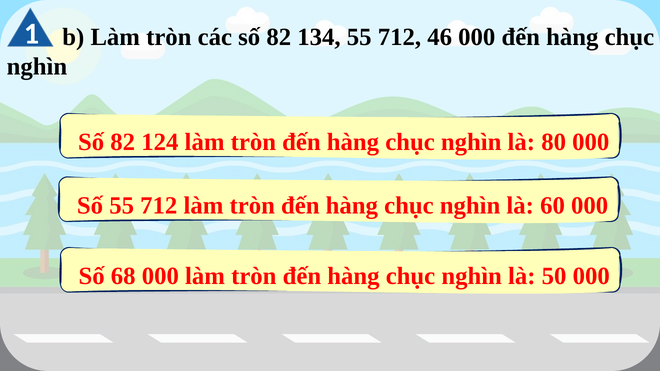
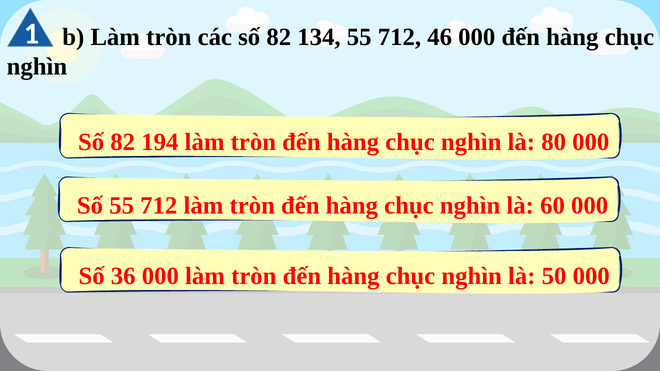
124: 124 -> 194 (160, 142)
68: 68 -> 36 (123, 276)
